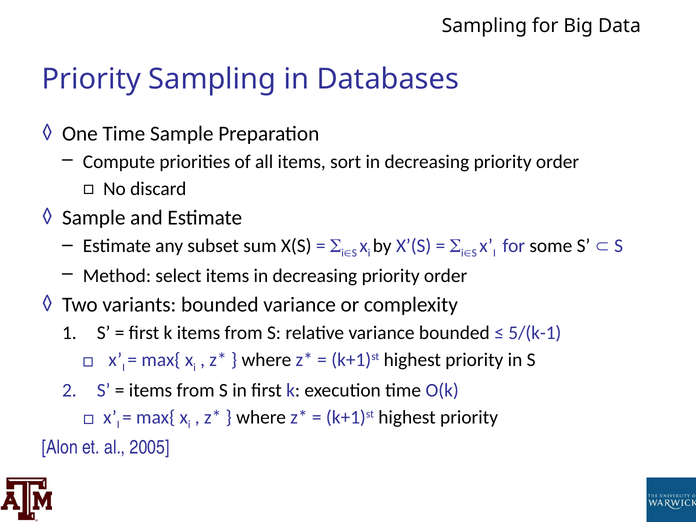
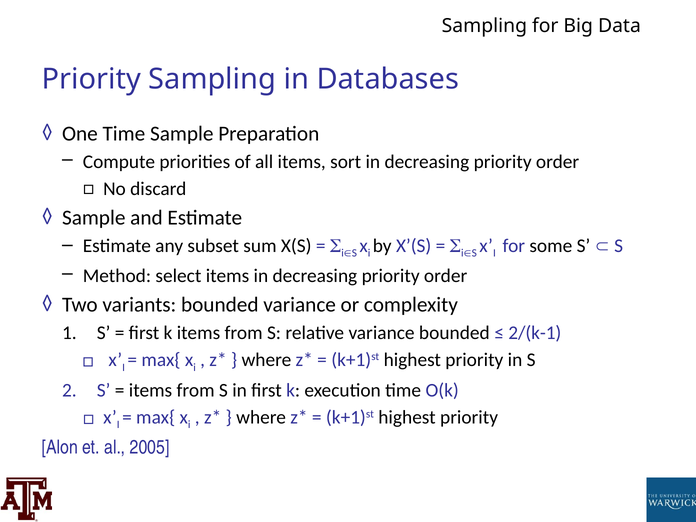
5/(k-1: 5/(k-1 -> 2/(k-1 (535, 333)
